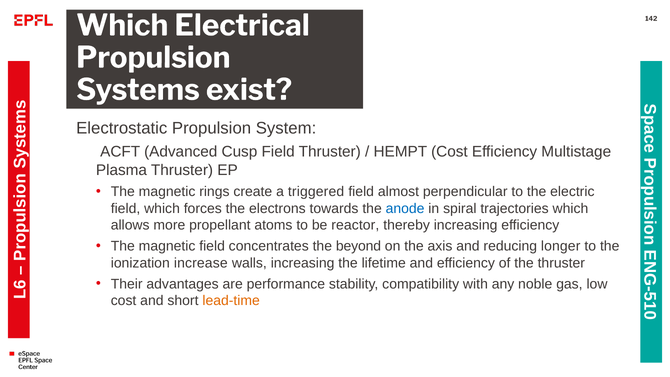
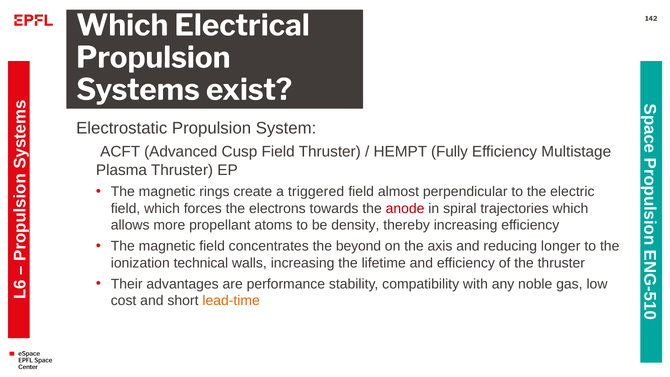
HEMPT Cost: Cost -> Fully (449, 152)
anode colour: blue -> red (405, 209)
reactor: reactor -> density (355, 225)
increase: increase -> technical (201, 263)
